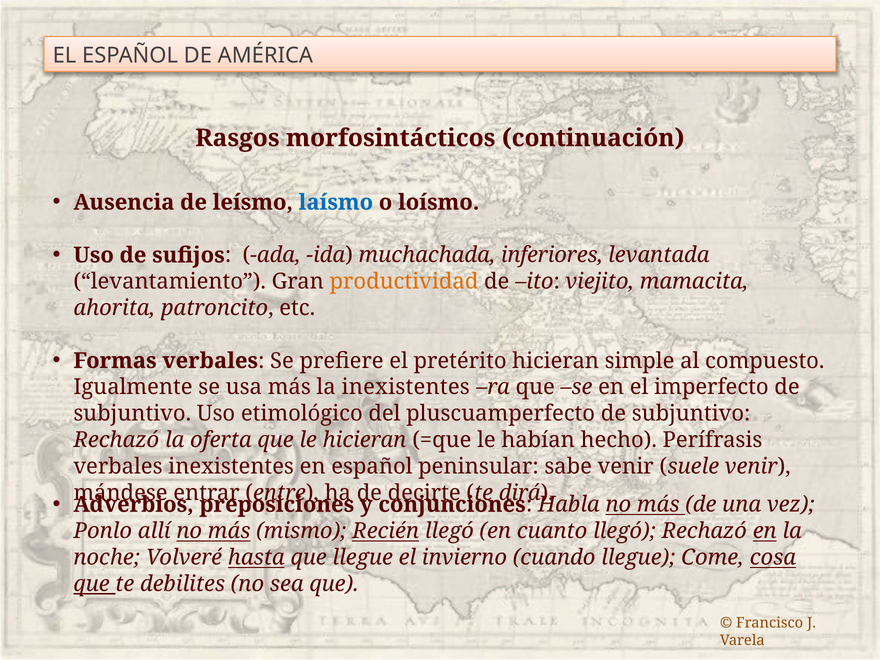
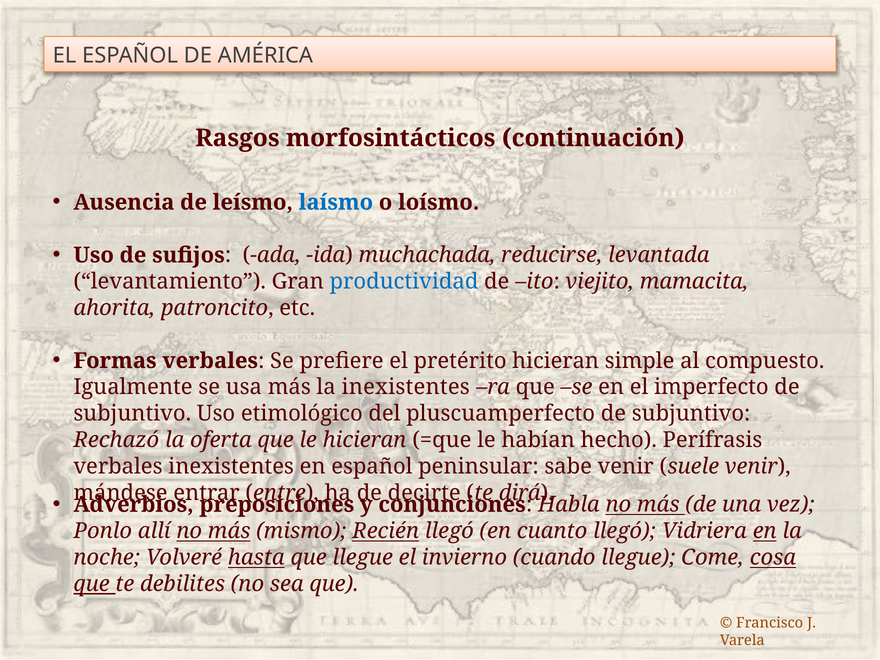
inferiores: inferiores -> reducirse (552, 255)
productividad colour: orange -> blue (404, 282)
llegó Rechazó: Rechazó -> Vidriera (704, 531)
